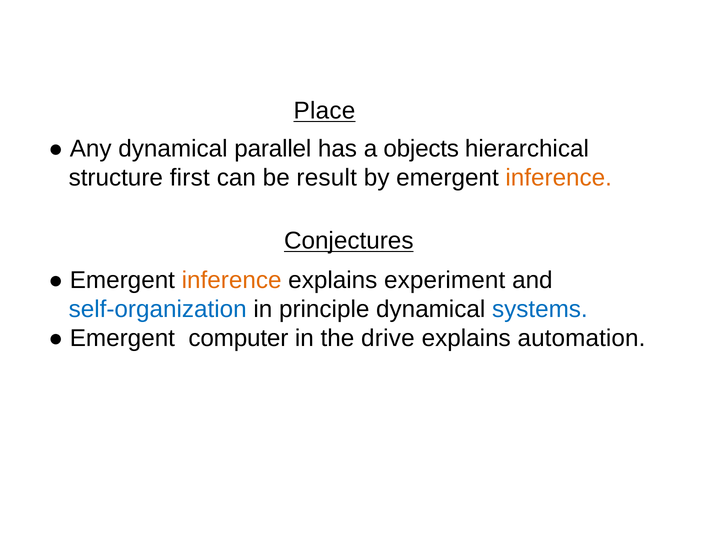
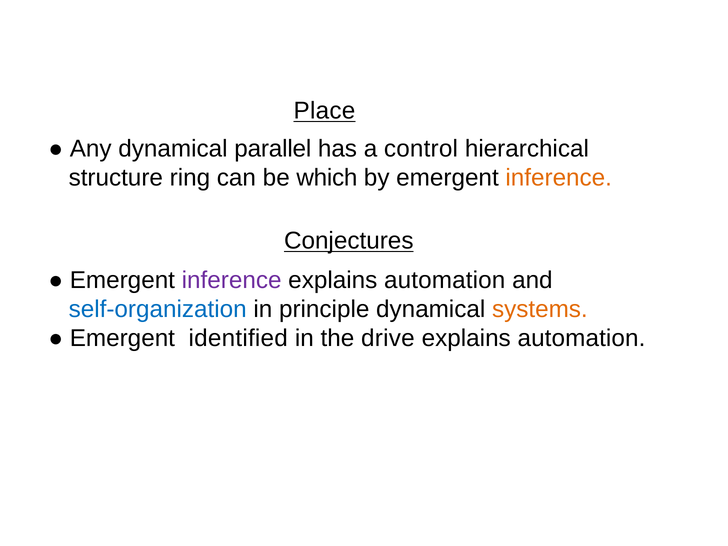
objects: objects -> control (421, 149)
first: first -> ring (190, 178)
result: result -> which (327, 178)
inference colour: orange -> purple (232, 280)
experiment: experiment -> automation (445, 280)
systems colour: blue -> orange (540, 309)
computer: computer -> identified (238, 338)
